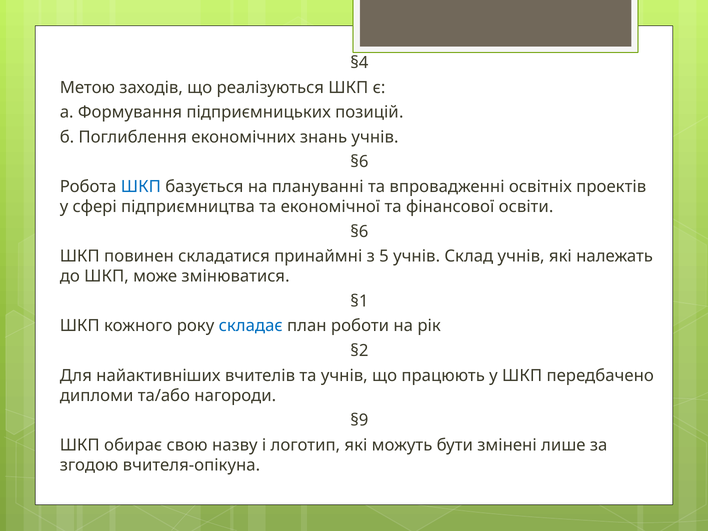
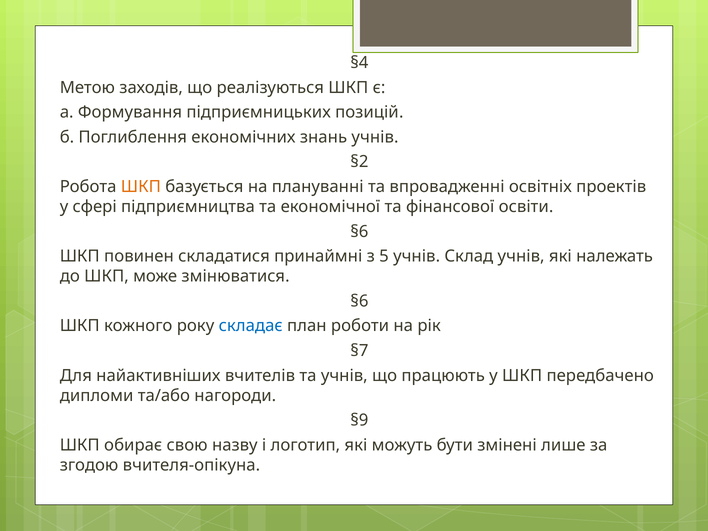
§6: §6 -> §2 (359, 162)
ШКП colour: blue -> orange (141, 187)
§1: §1 -> §6 (359, 301)
§2: §2 -> §7 (359, 351)
